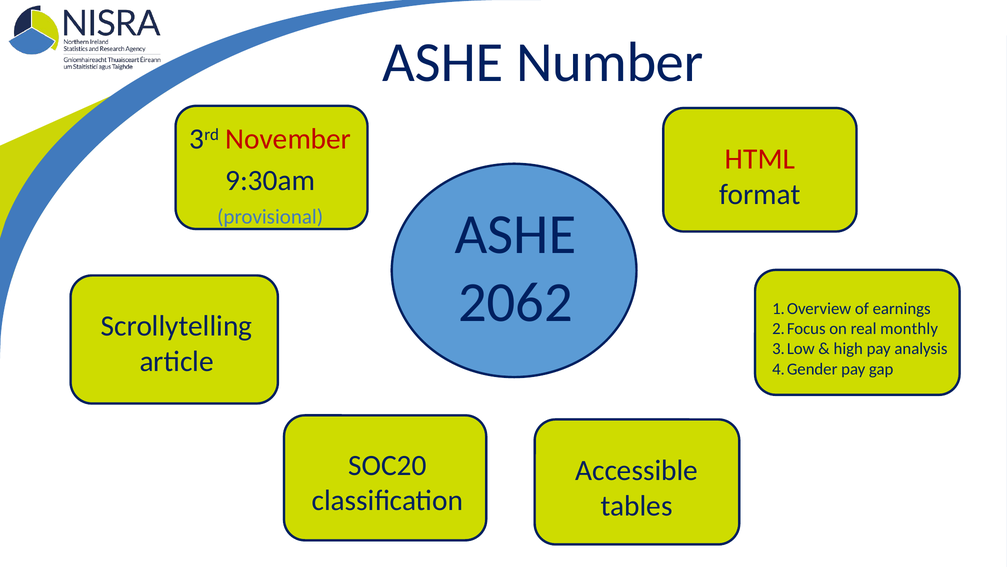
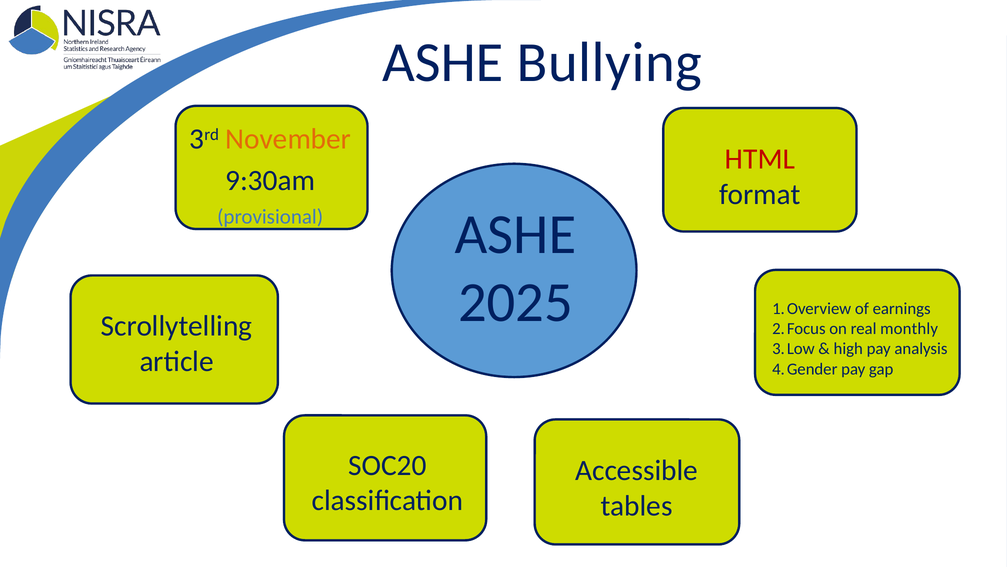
Number: Number -> Bullying (609, 63)
November colour: red -> orange (288, 139)
2062: 2062 -> 2025 (515, 302)
